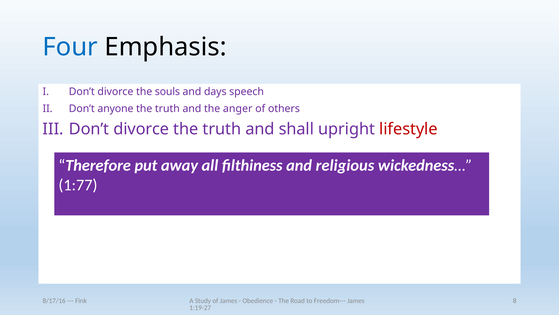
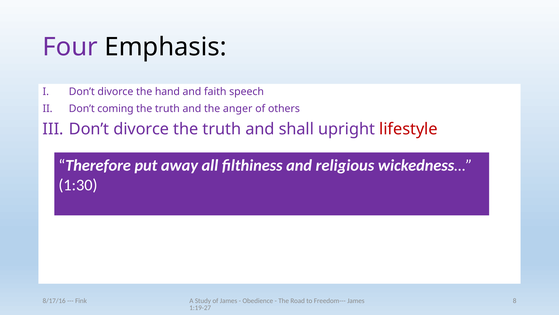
Four colour: blue -> purple (70, 47)
souls: souls -> hand (167, 91)
days: days -> faith (215, 91)
anyone: anyone -> coming (115, 109)
1:77: 1:77 -> 1:30 (78, 185)
